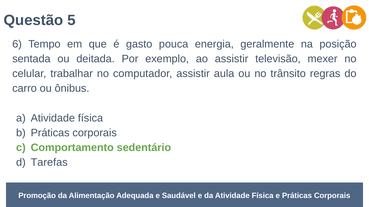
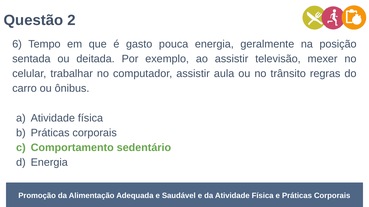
5: 5 -> 2 (71, 20)
Tarefas: Tarefas -> Energia (49, 163)
